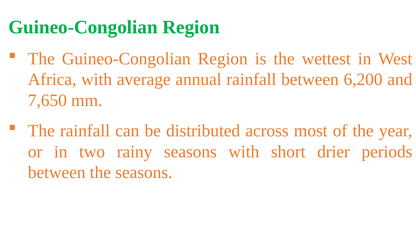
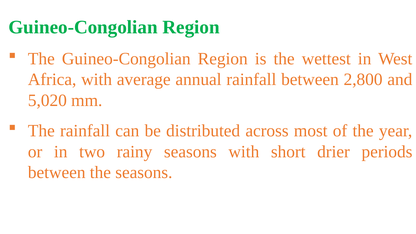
6,200: 6,200 -> 2,800 (363, 80)
7,650: 7,650 -> 5,020 (47, 100)
